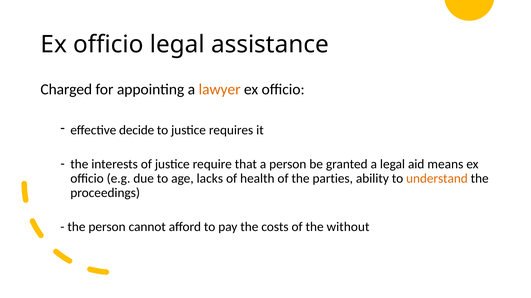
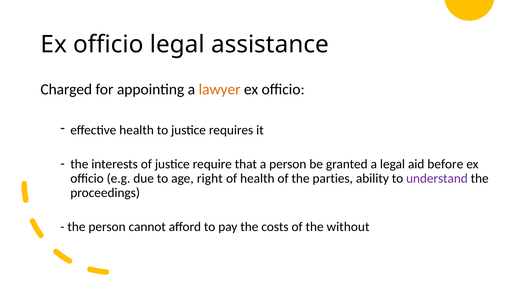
effective decide: decide -> health (137, 130)
means: means -> before (445, 164)
lacks: lacks -> right (210, 179)
understand colour: orange -> purple (437, 179)
